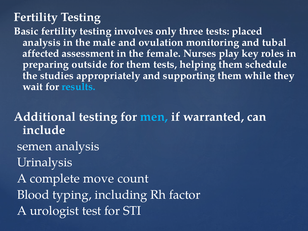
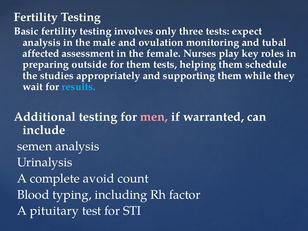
placed: placed -> expect (247, 31)
men colour: light blue -> pink (154, 117)
move: move -> avoid (99, 179)
urologist: urologist -> pituitary (54, 211)
